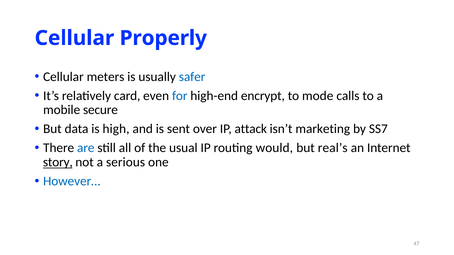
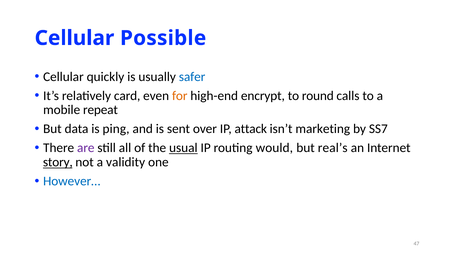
Properly: Properly -> Possible (163, 38)
meters: meters -> quickly (105, 77)
for colour: blue -> orange (180, 96)
mode: mode -> round (318, 96)
secure: secure -> repeat (100, 110)
high: high -> ping (116, 129)
are colour: blue -> purple (86, 148)
usual underline: none -> present (183, 148)
serious: serious -> validity (126, 162)
